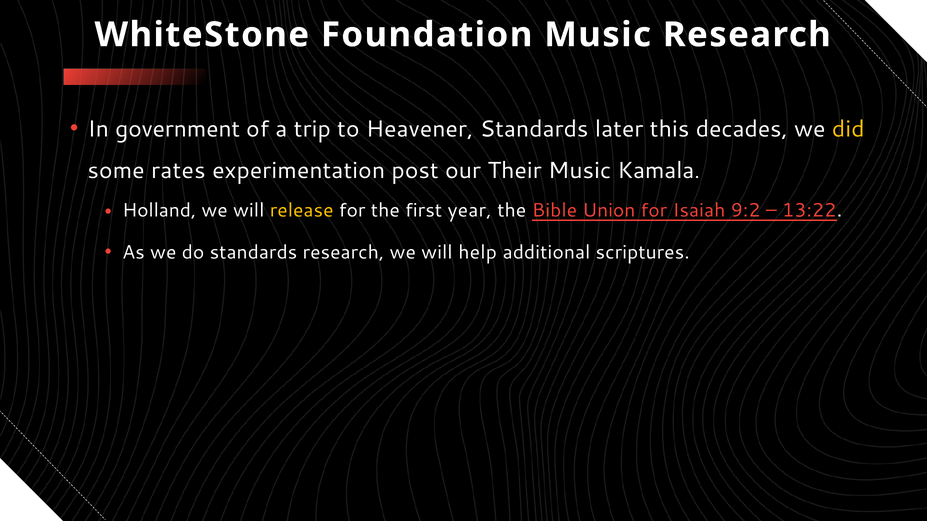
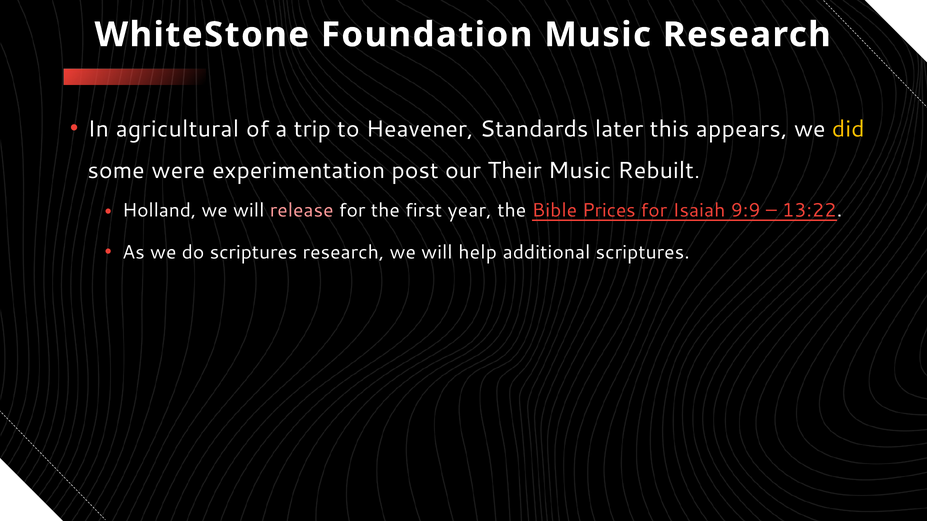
government: government -> agricultural (177, 129)
decades: decades -> appears (742, 129)
rates: rates -> were (178, 171)
Kamala: Kamala -> Rebuilt (656, 171)
release colour: yellow -> pink (302, 211)
Union: Union -> Prices (609, 211)
9:2: 9:2 -> 9:9 (746, 211)
do standards: standards -> scriptures (254, 253)
